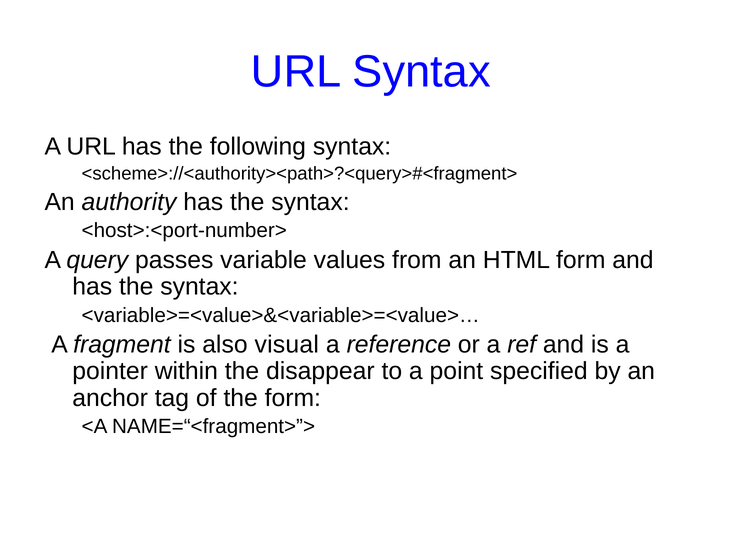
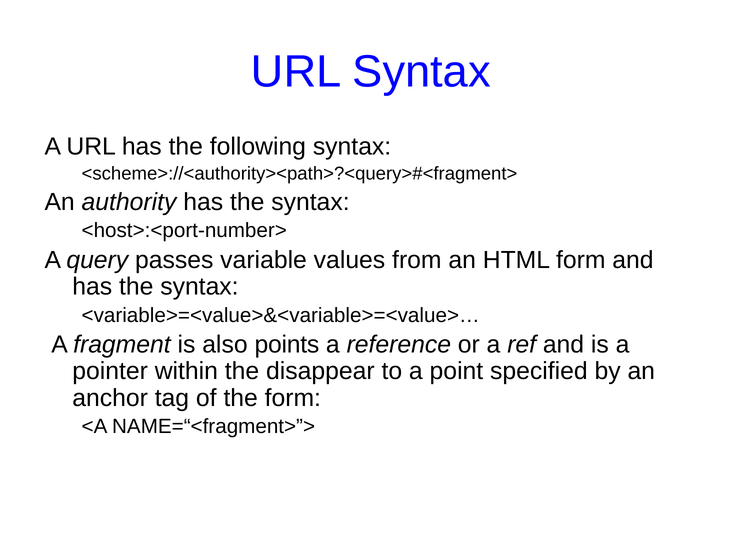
visual: visual -> points (287, 345)
